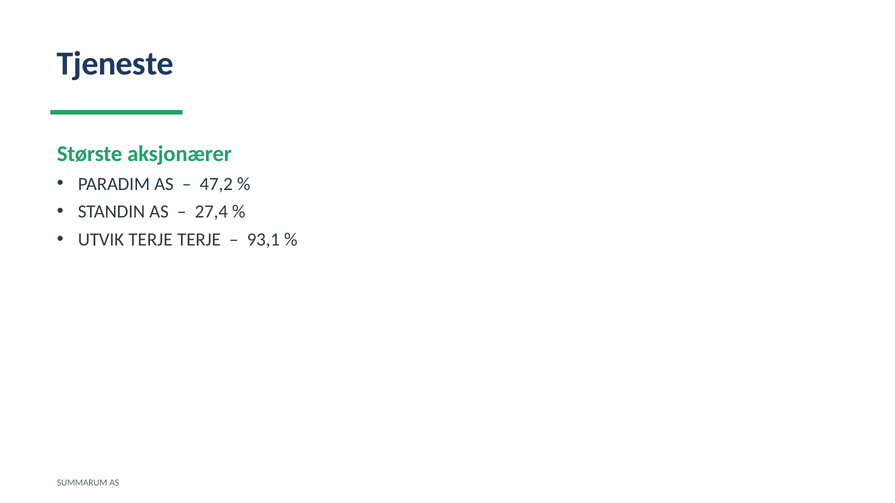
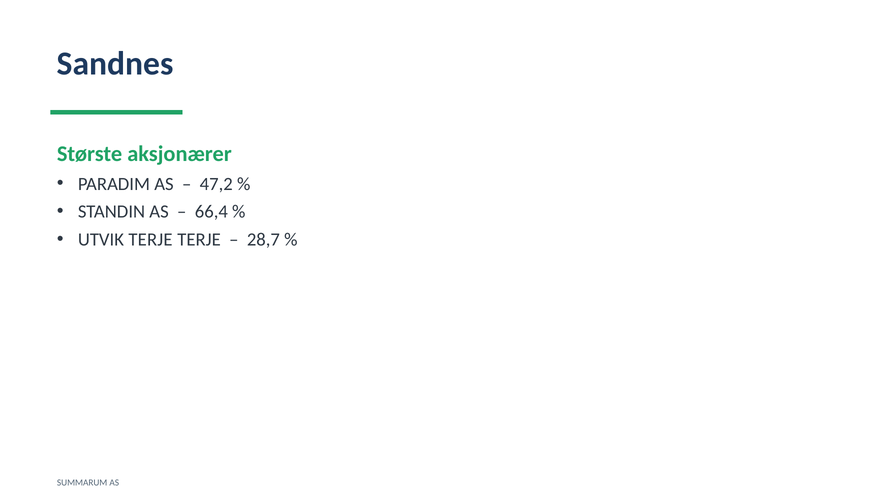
Tjeneste: Tjeneste -> Sandnes (115, 64)
27,4: 27,4 -> 66,4 (211, 212)
93,1: 93,1 -> 28,7 (263, 240)
